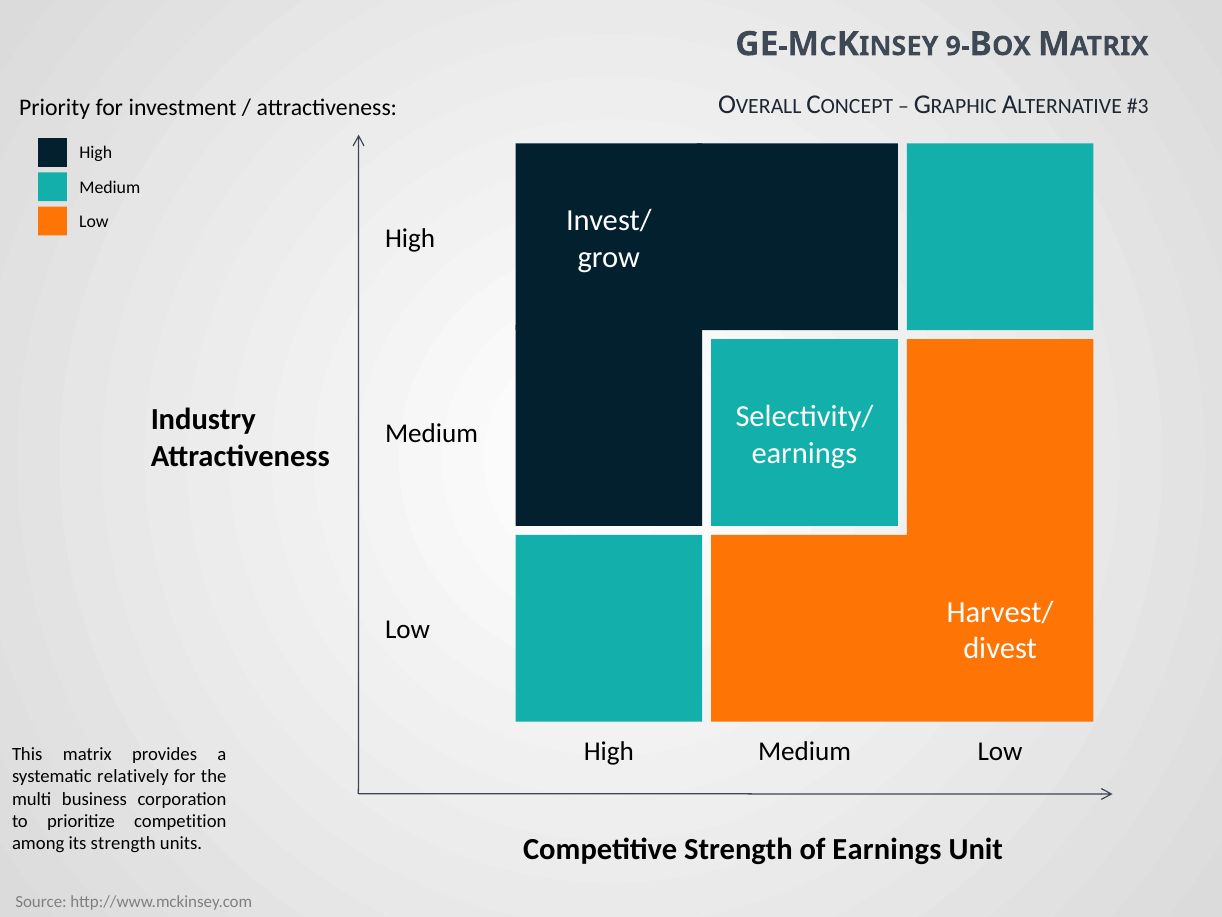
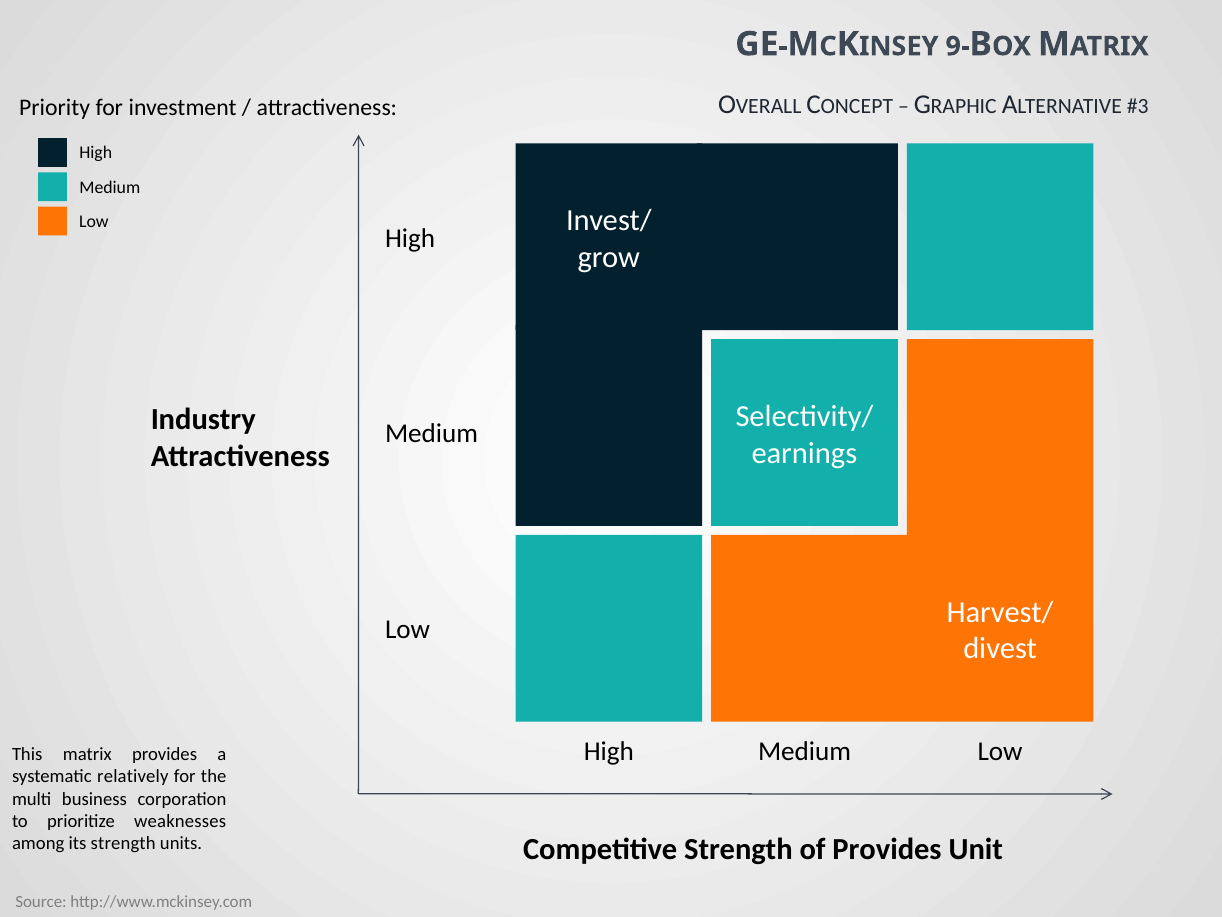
competition: competition -> weaknesses (180, 821)
of Earnings: Earnings -> Provides (887, 849)
